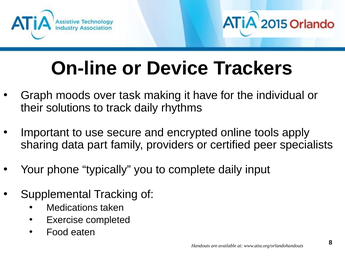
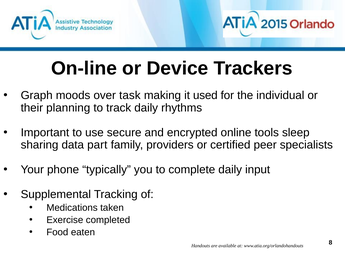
have: have -> used (205, 96)
solutions: solutions -> planning (68, 108)
apply: apply -> sleep (296, 133)
